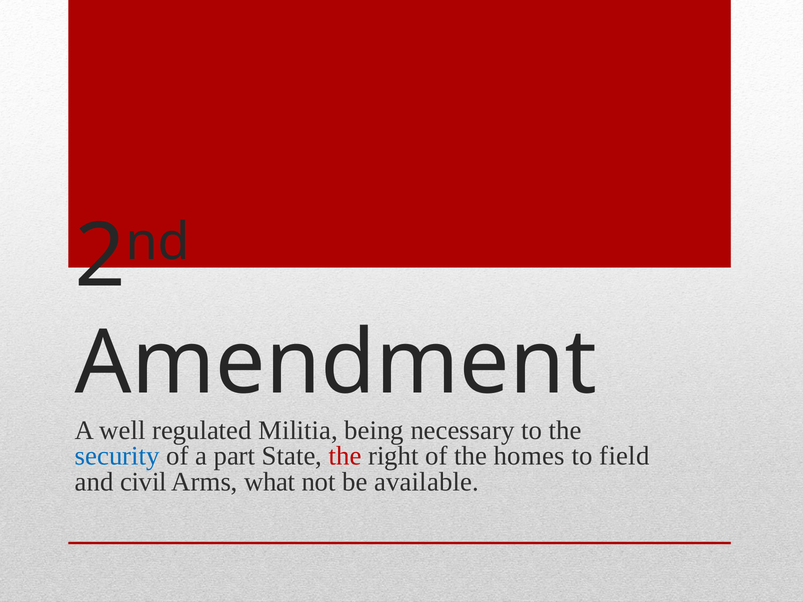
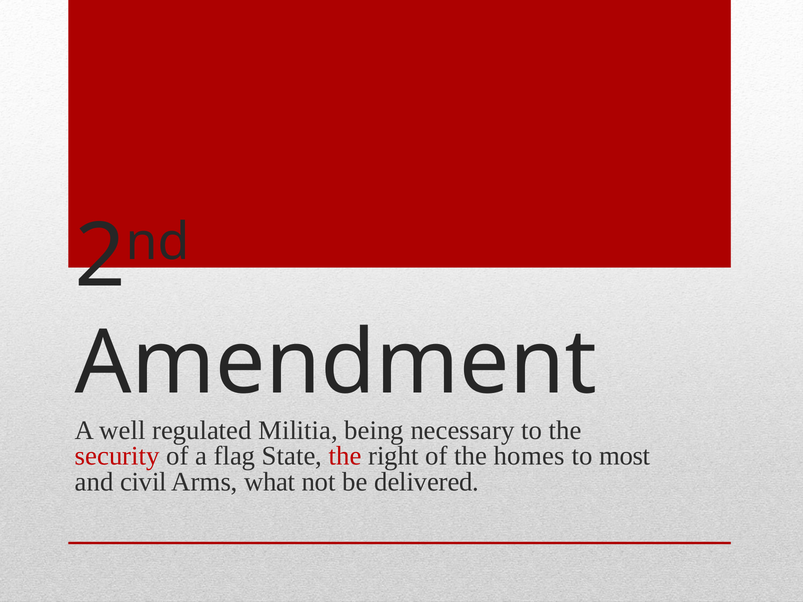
security colour: blue -> red (117, 456)
part: part -> flag (235, 456)
field: field -> most (625, 456)
available: available -> delivered (427, 482)
